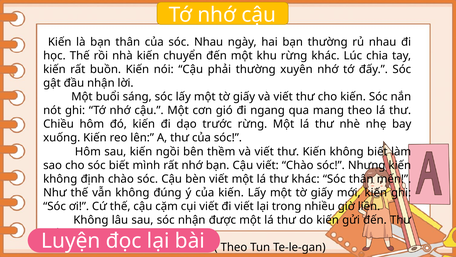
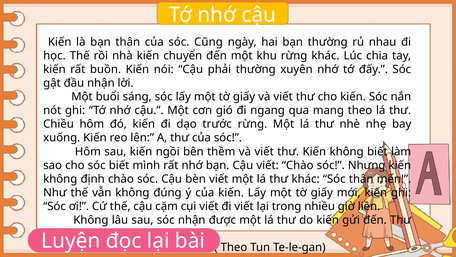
sóc Nhau: Nhau -> Cũng (208, 42)
